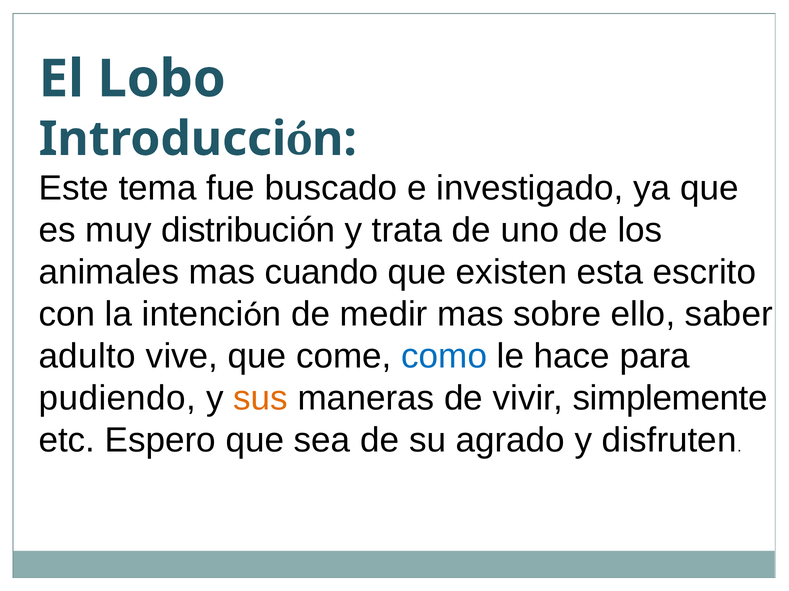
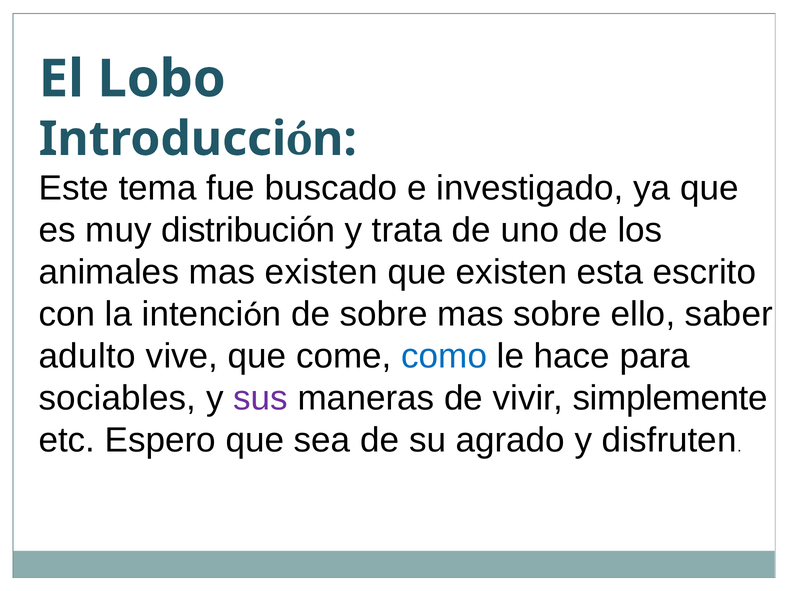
mas cuando: cuando -> existen (321, 272)
de medir: medir -> sobre (384, 315)
pudiendo: pudiendo -> sociables (117, 399)
sus colour: orange -> purple (261, 399)
